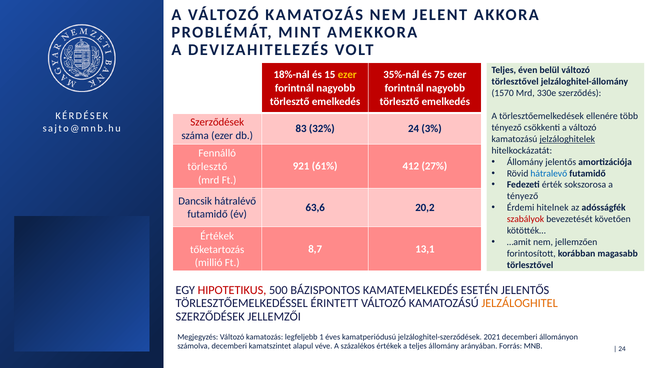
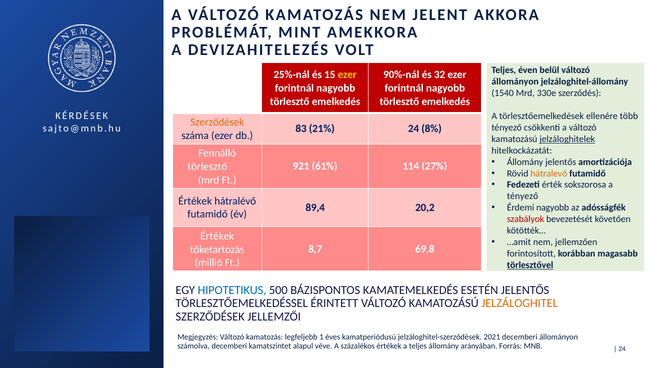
18%-nál: 18%-nál -> 25%-nál (292, 75)
35%-nál: 35%-nál -> 90%-nál (401, 75)
75: 75 -> 32 (440, 75)
törlesztővel: törlesztővel -> állományon (515, 82)
1570: 1570 -> 1540 (503, 93)
Szerződések colour: red -> orange (217, 122)
32%: 32% -> 21% (322, 129)
3%: 3% -> 8% (432, 129)
412: 412 -> 114 (411, 166)
hátralevő colour: blue -> orange (549, 173)
Dancsik: Dancsik -> Értékek (195, 201)
Érdemi hitelnek: hitelnek -> nagyobb (553, 208)
63,6: 63,6 -> 89,4 (315, 208)
13,1: 13,1 -> 69,8 (425, 249)
törlesztővel underline: none -> present (530, 265)
HIPOTETIKUS colour: red -> blue (232, 290)
